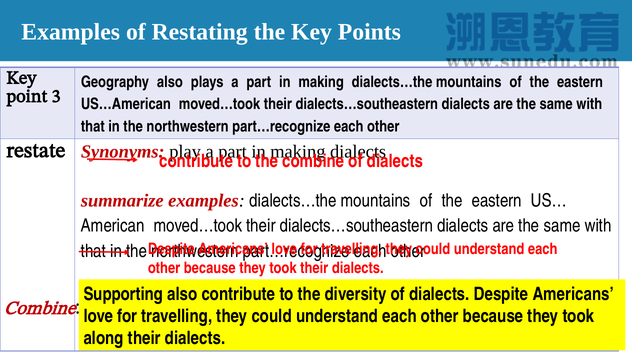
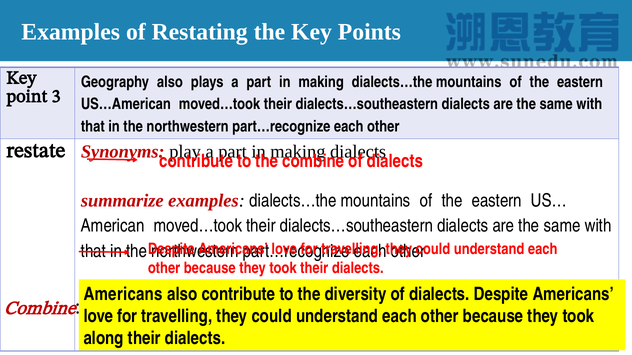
Supporting: Supporting -> Americans (123, 294)
